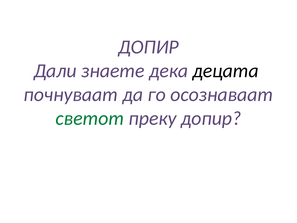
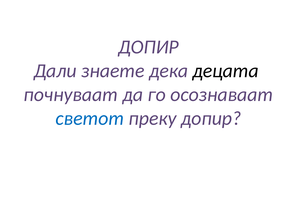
светот colour: green -> blue (90, 118)
